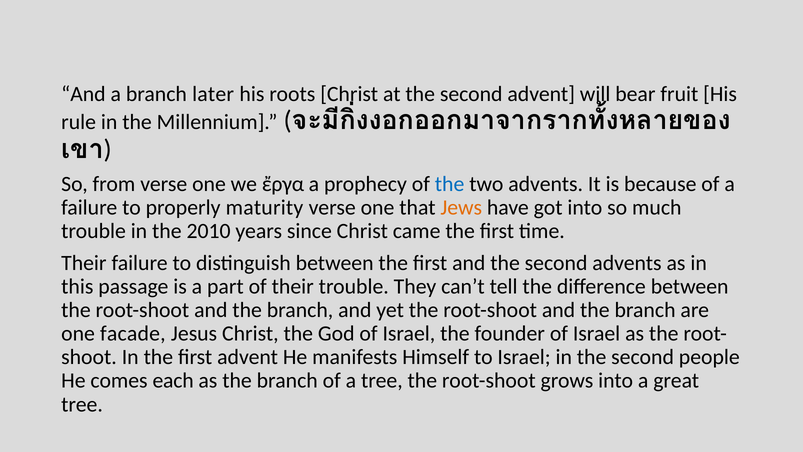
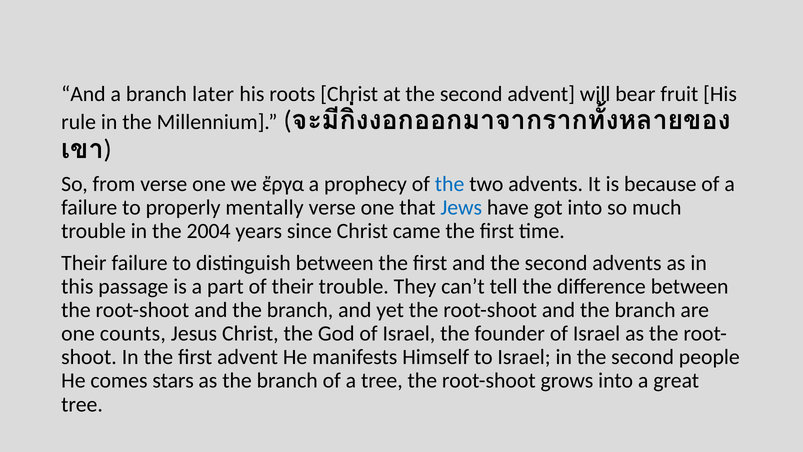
maturity: maturity -> mentally (265, 207)
Jews colour: orange -> blue (461, 207)
2010: 2010 -> 2004 (209, 231)
facade: facade -> counts (133, 333)
each: each -> stars (173, 381)
